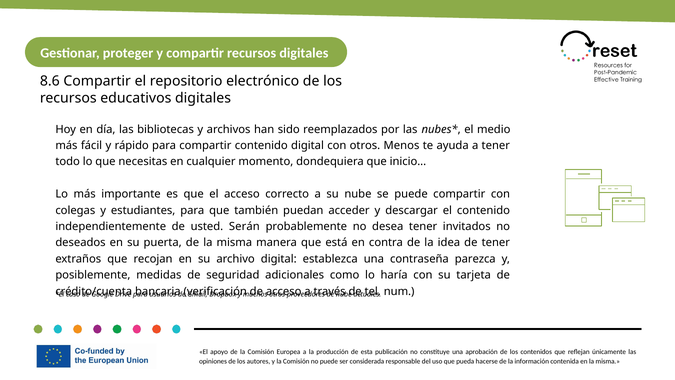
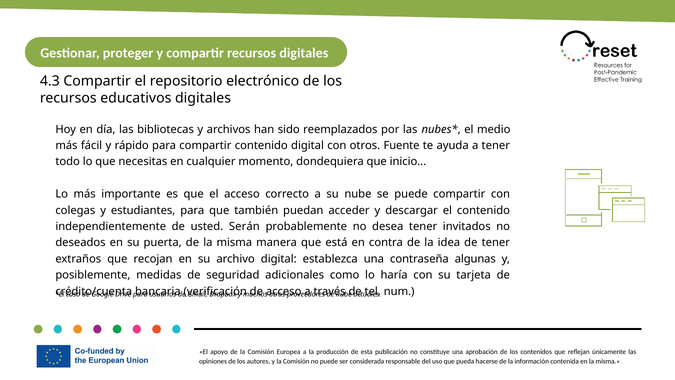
8.6: 8.6 -> 4.3 (50, 81)
Menos: Menos -> Fuente (402, 145)
parezca: parezca -> algunas (475, 259)
